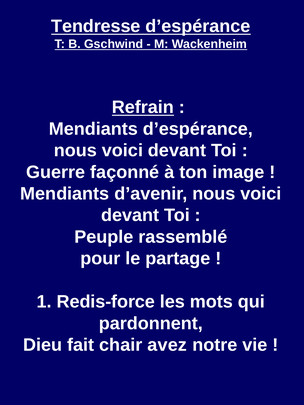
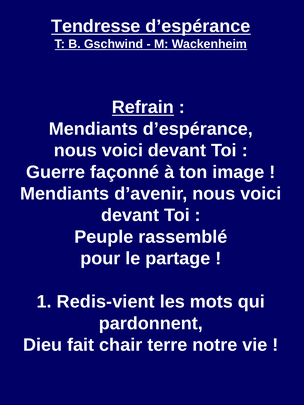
Redis-force: Redis-force -> Redis-vient (106, 302)
avez: avez -> terre (167, 345)
